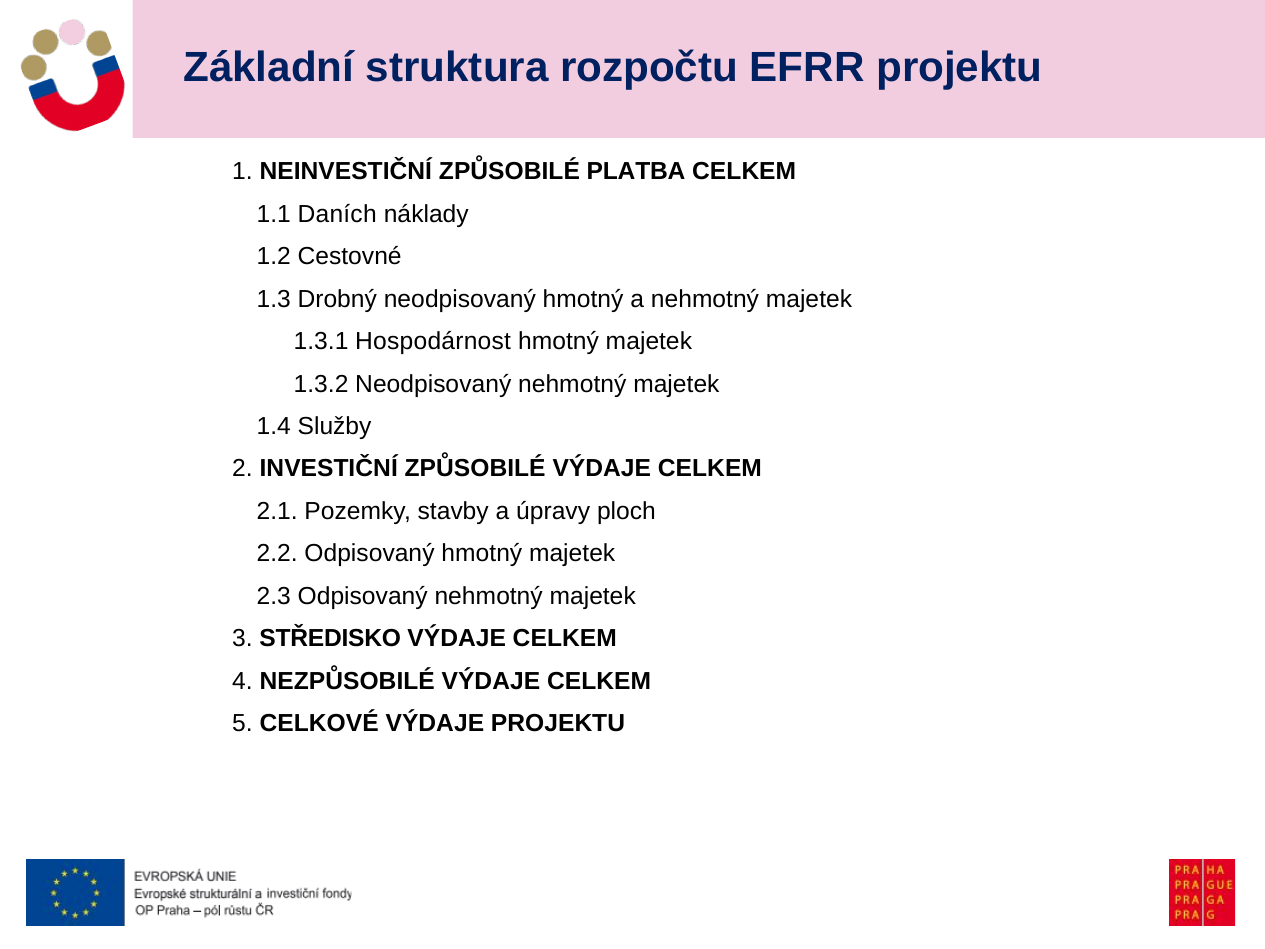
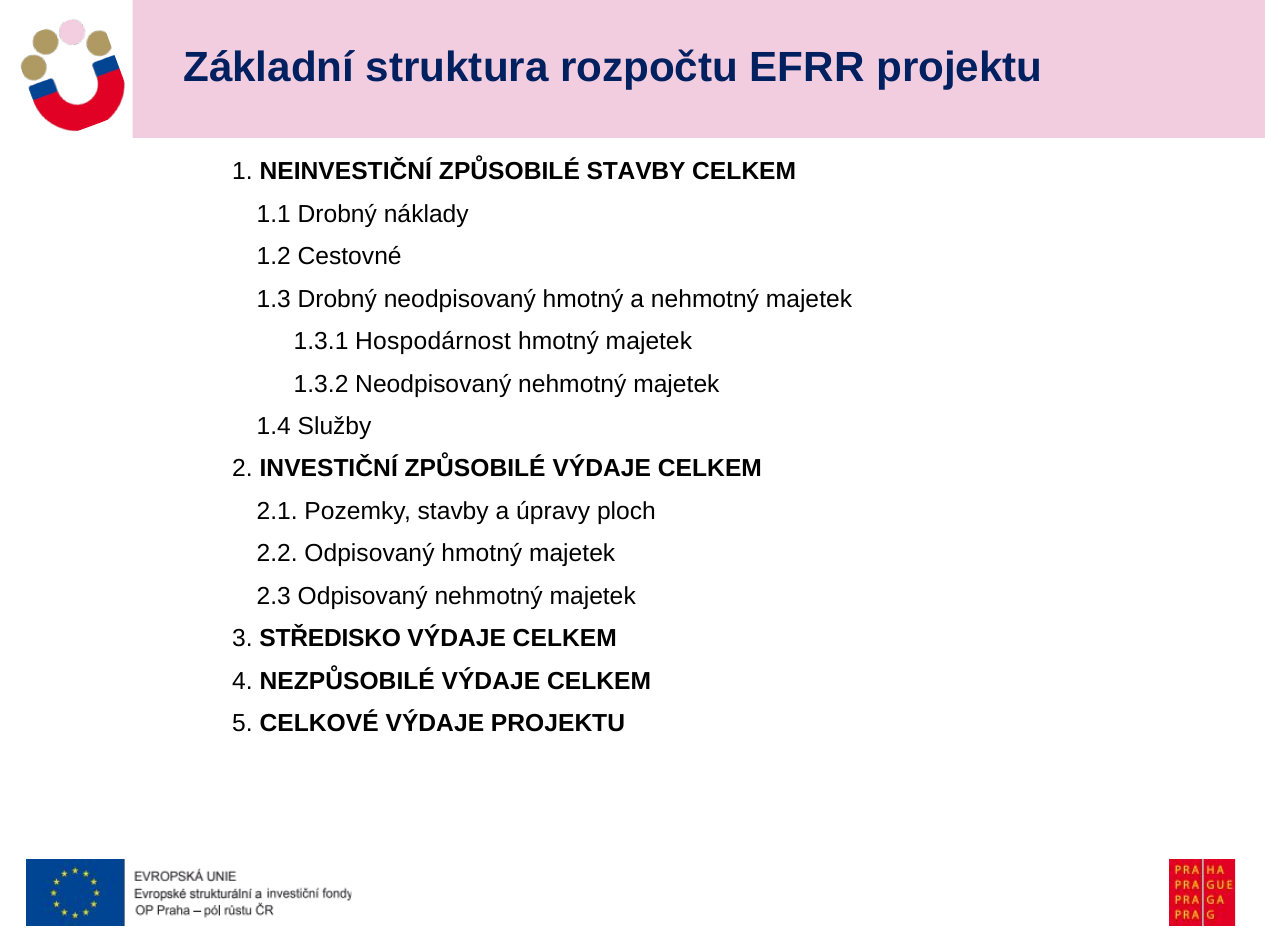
ZPŮSOBILÉ PLATBA: PLATBA -> STAVBY (636, 171)
1.1 Daních: Daních -> Drobný (337, 214)
